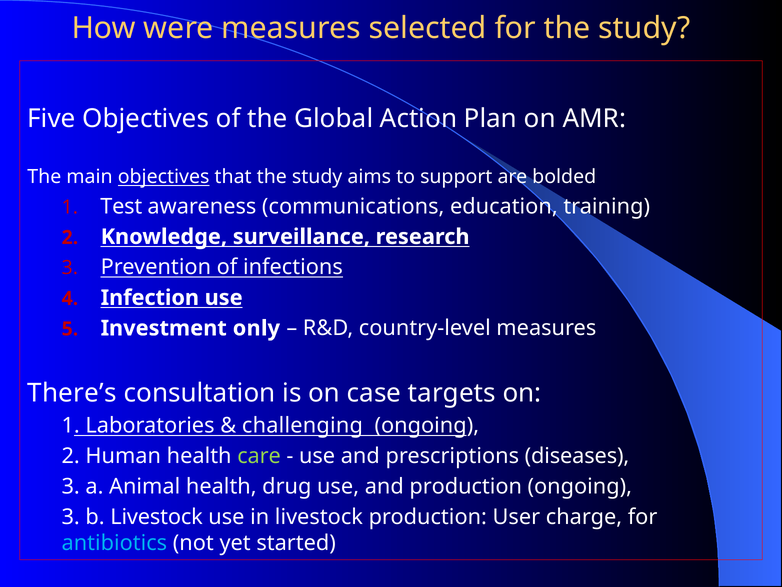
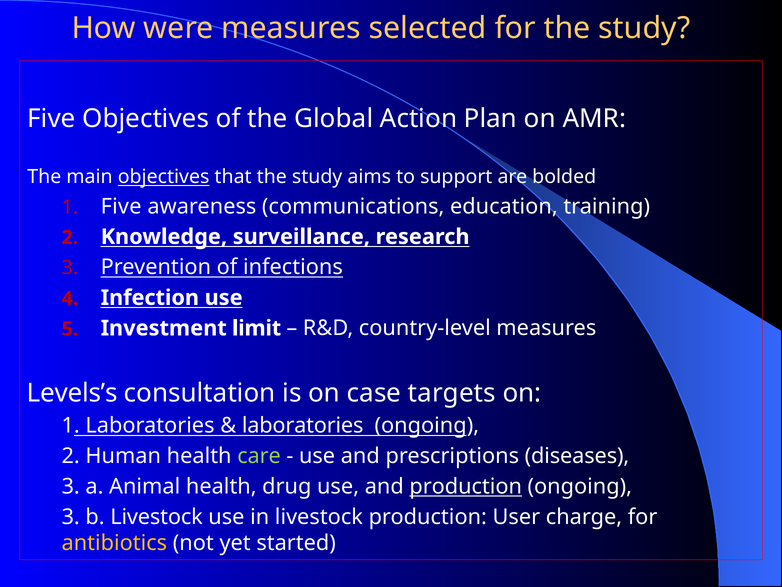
1 Test: Test -> Five (121, 206)
only: only -> limit (257, 328)
There’s: There’s -> Levels’s (72, 393)
challenging: challenging -> laboratories (303, 425)
production underline: none -> present (466, 486)
antibiotics colour: light blue -> yellow (114, 543)
